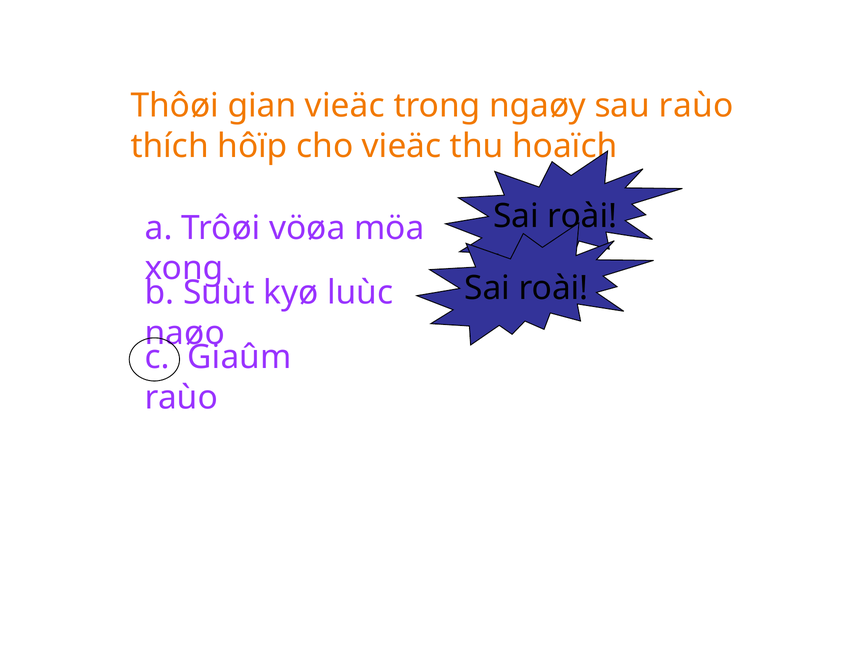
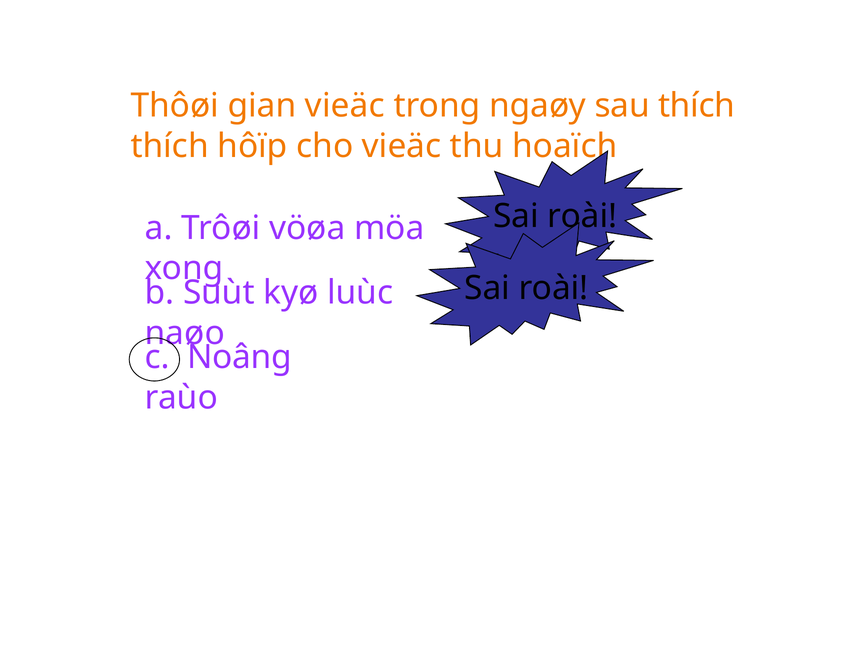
sau raùo: raùo -> thích (697, 106)
Giaûm: Giaûm -> Noâng (240, 357)
